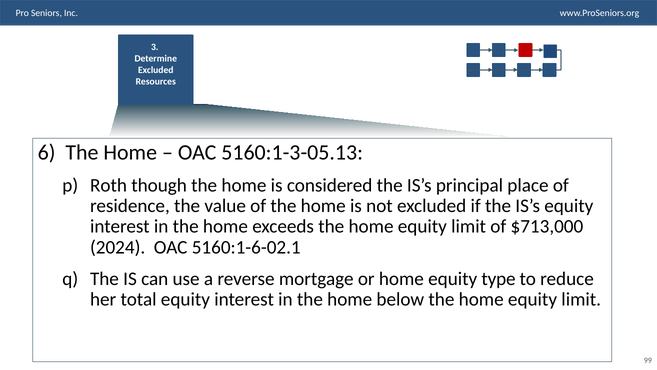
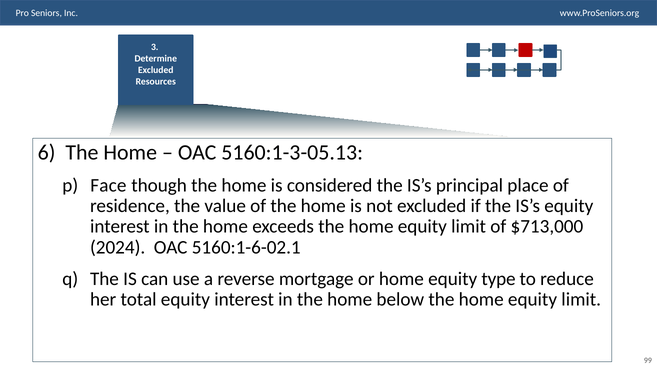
Roth: Roth -> Face (108, 185)
